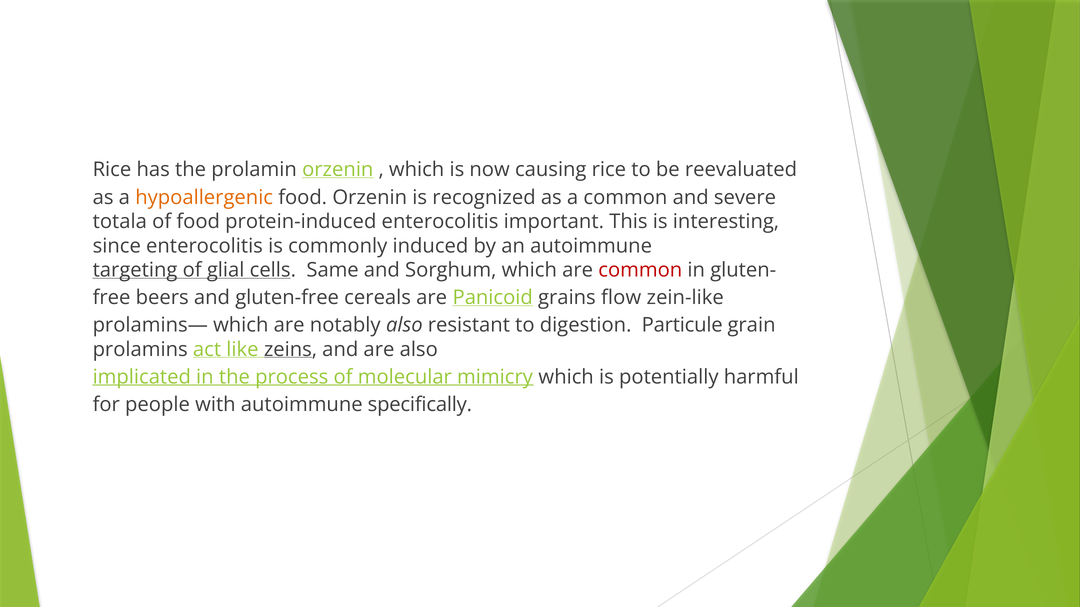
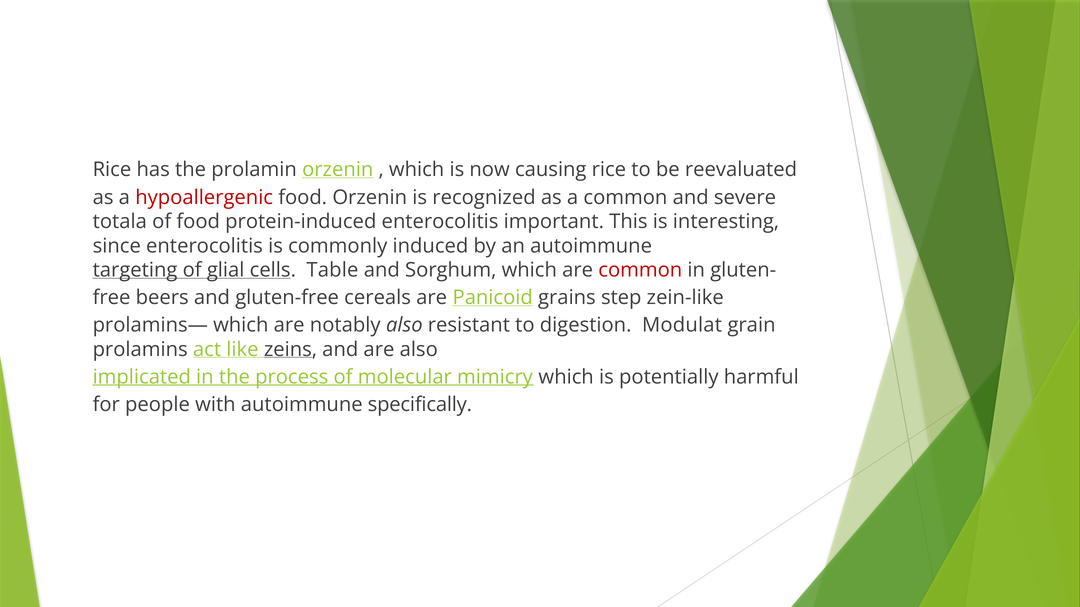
hypoallergenic colour: orange -> red (204, 198)
Same: Same -> Table (332, 270)
flow: flow -> step (621, 298)
Particule: Particule -> Modulat (682, 326)
